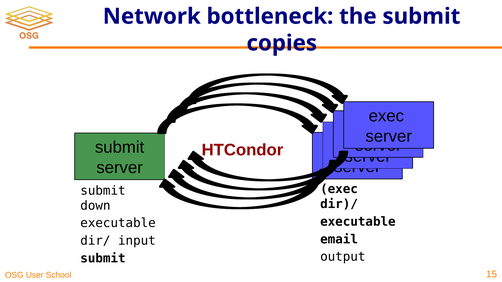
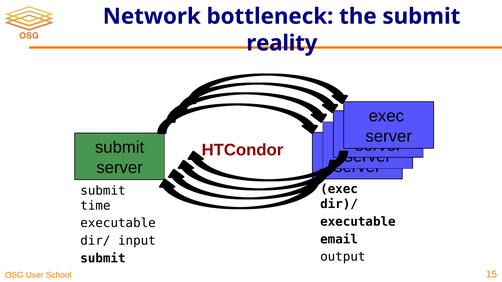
copies: copies -> reality (282, 43)
down: down -> time (95, 206)
